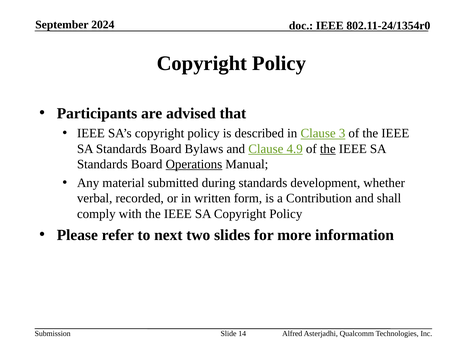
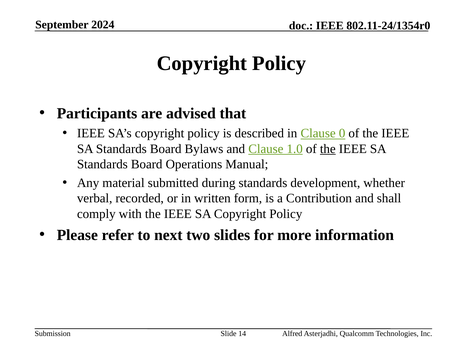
3: 3 -> 0 (342, 133)
4.9: 4.9 -> 1.0 (295, 148)
Operations underline: present -> none (194, 164)
